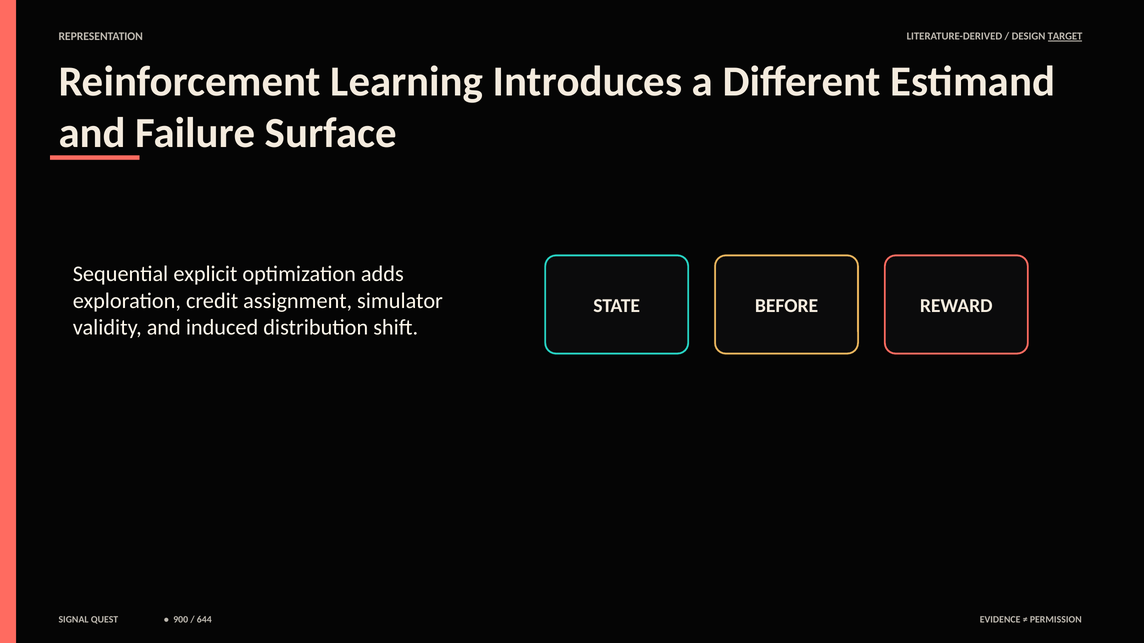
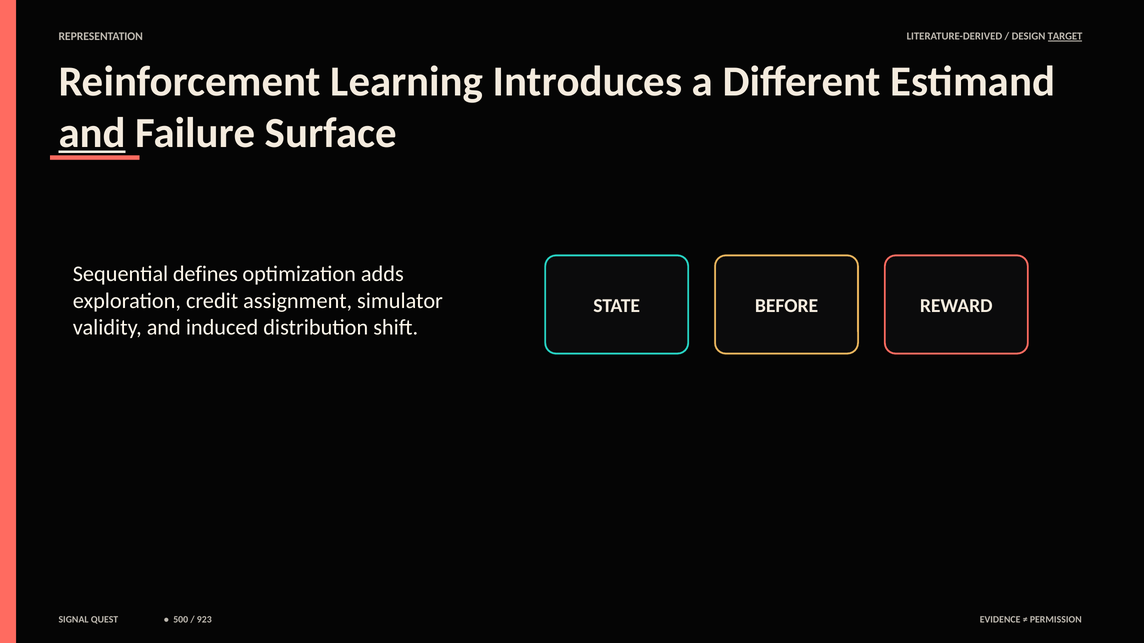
and underline: none -> present (92, 133)
explicit: explicit -> defines (205, 274)
900: 900 -> 500 (181, 620)
644: 644 -> 923 (204, 620)
